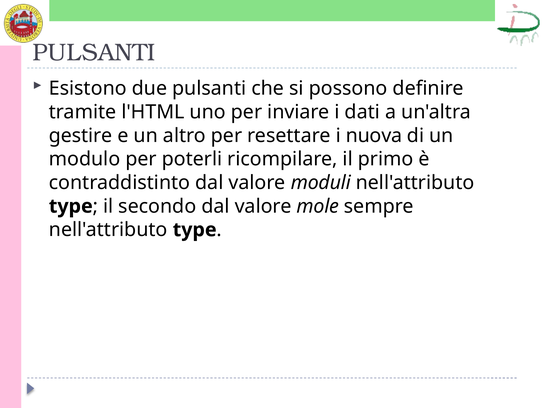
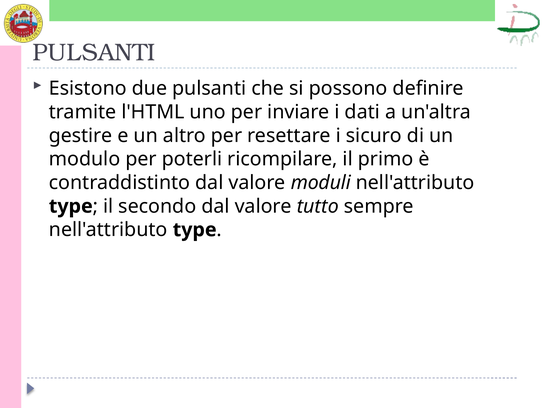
nuova: nuova -> sicuro (374, 136)
mole: mole -> tutto (318, 206)
